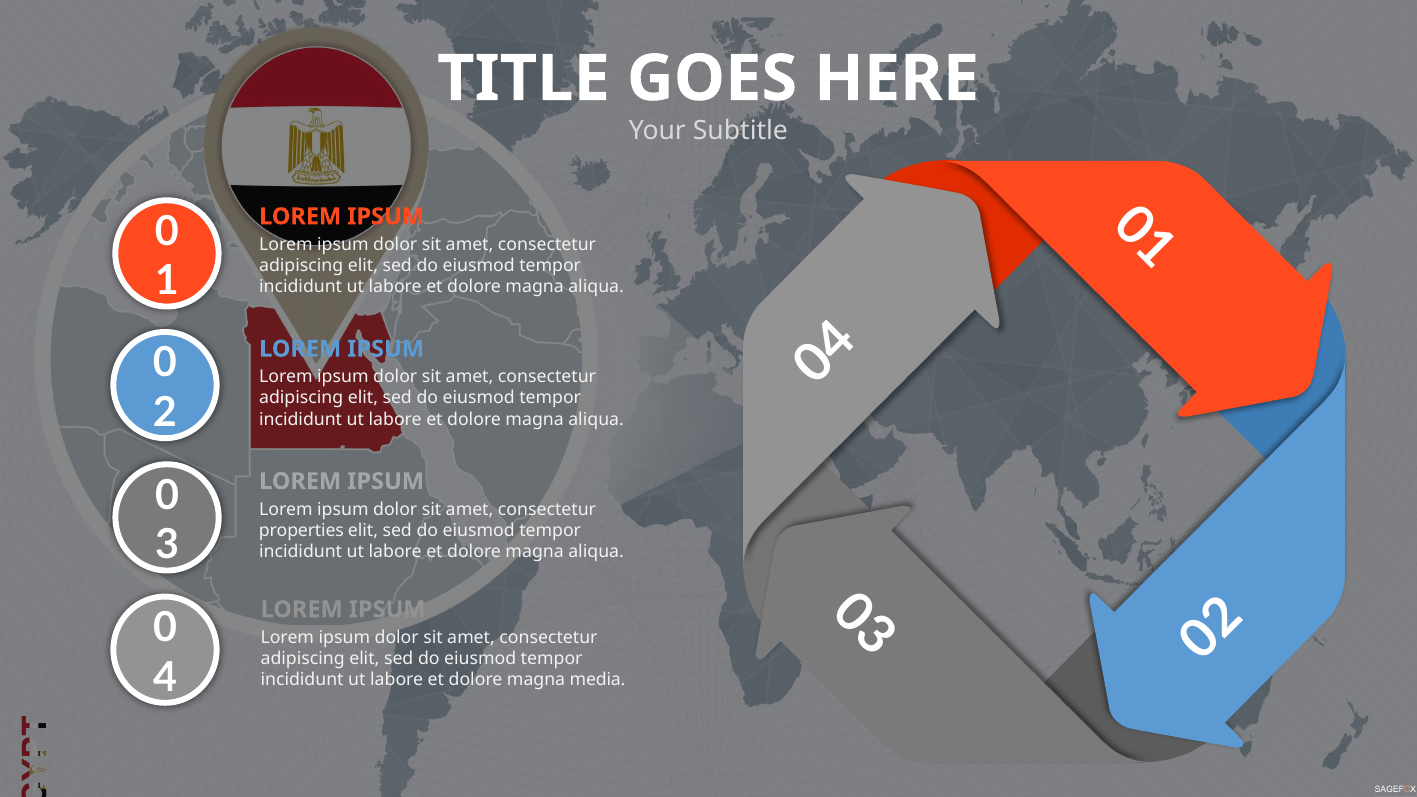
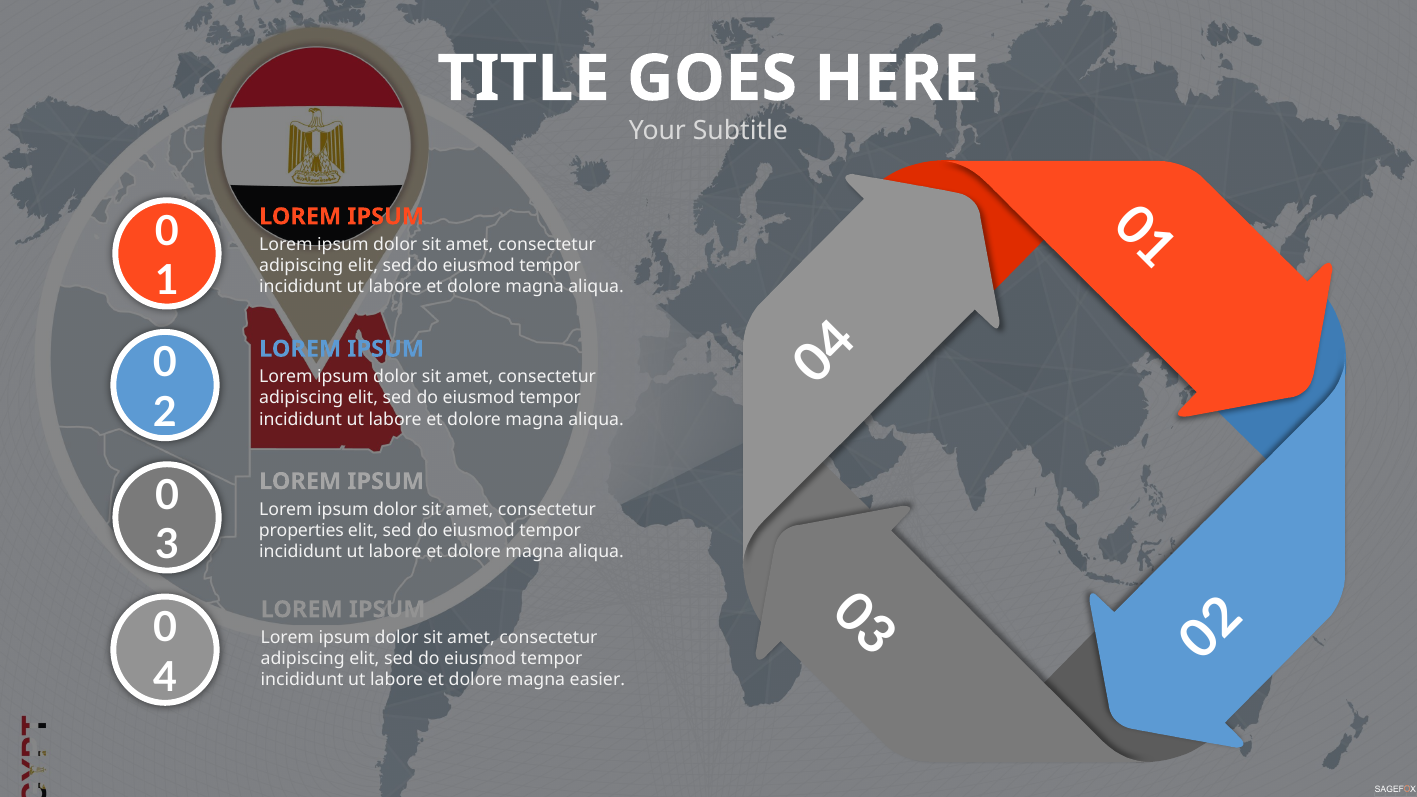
media: media -> easier (597, 680)
